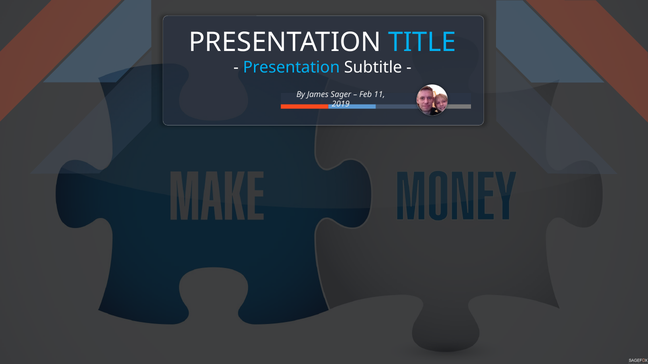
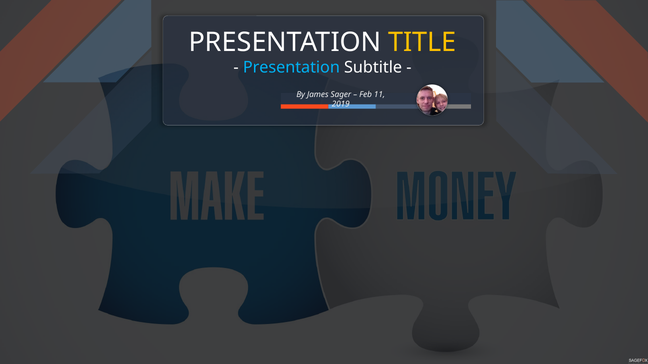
TITLE colour: light blue -> yellow (422, 42)
